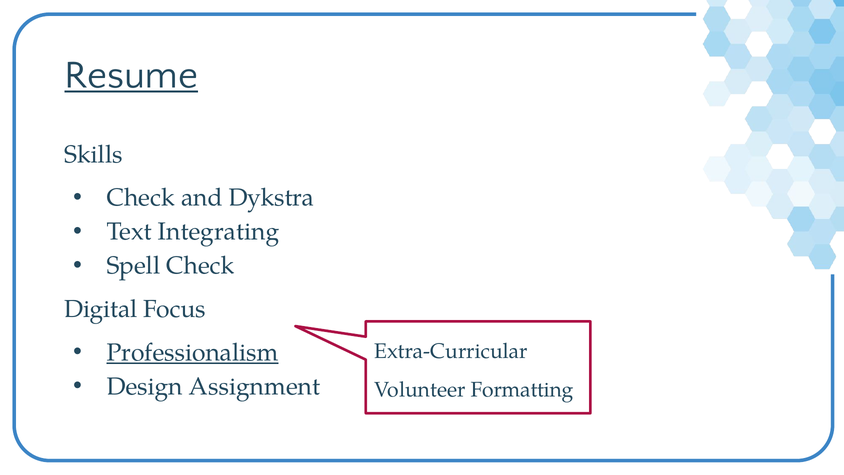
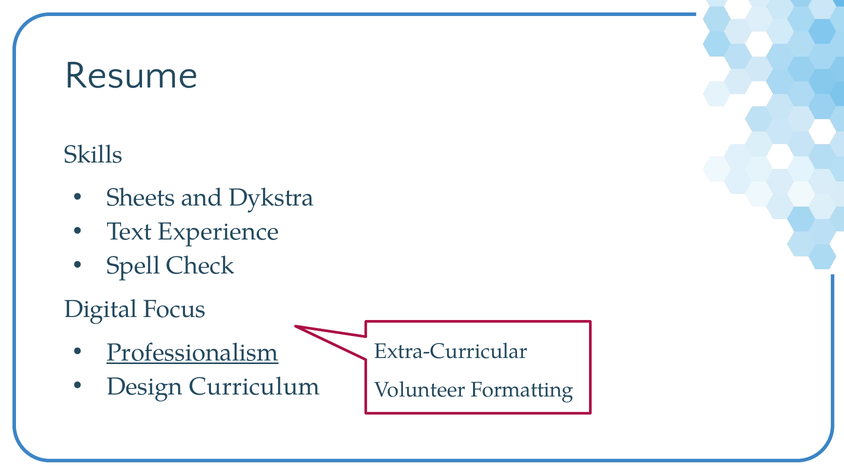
Resume underline: present -> none (131, 75)
Check: Check -> Sheets (141, 198)
Integrating: Integrating -> Experience (219, 232)
Assignment: Assignment -> Curriculum (255, 386)
